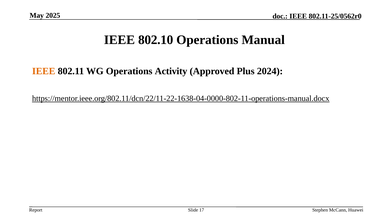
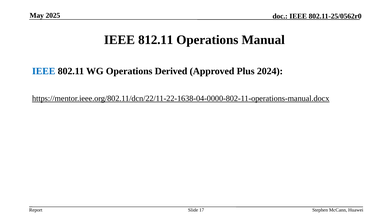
802.10: 802.10 -> 812.11 (156, 40)
IEEE colour: orange -> blue (44, 71)
Activity: Activity -> Derived (171, 71)
